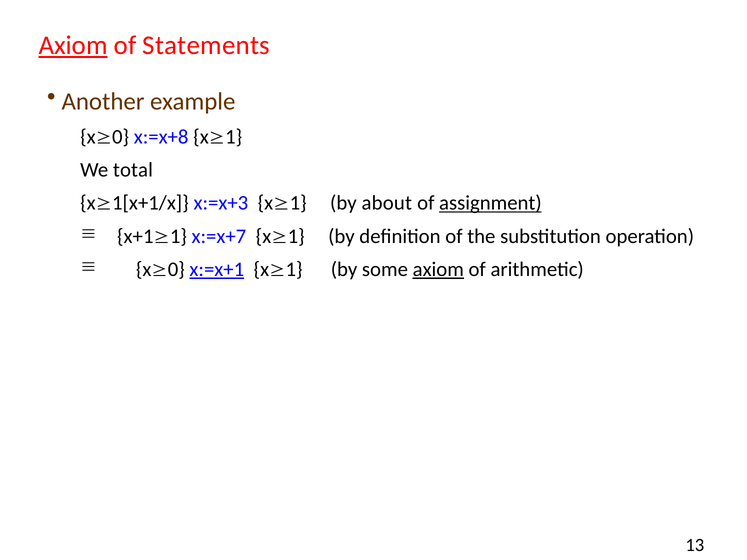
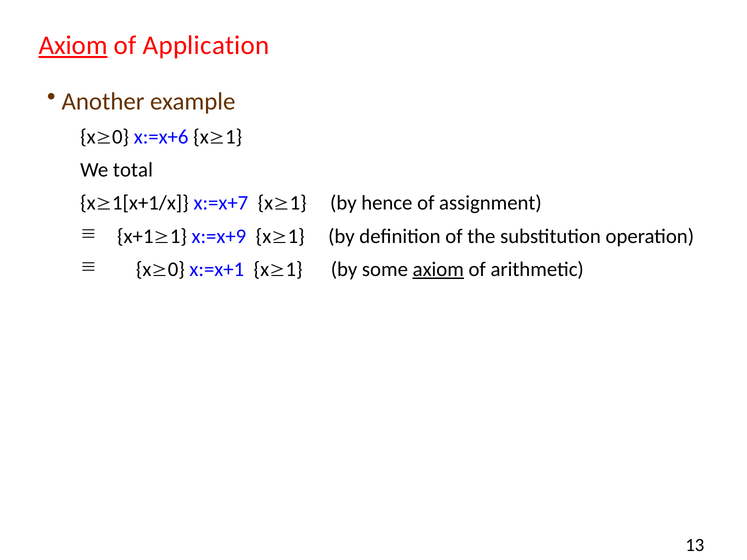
Statements: Statements -> Application (206, 45)
x:=x+8: x:=x+8 -> x:=x+6 (161, 137)
x:=x+3: x:=x+3 -> x:=x+7 (221, 203)
about: about -> hence (387, 203)
assignment underline: present -> none (490, 203)
x:=x+7: x:=x+7 -> x:=x+9 (219, 236)
x:=x+1 underline: present -> none (217, 270)
